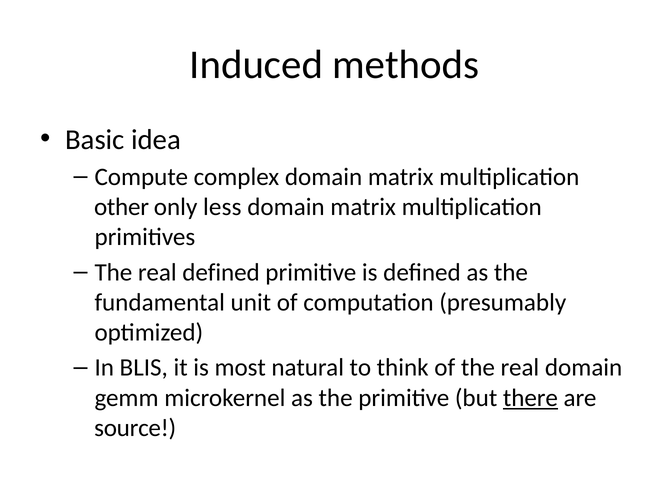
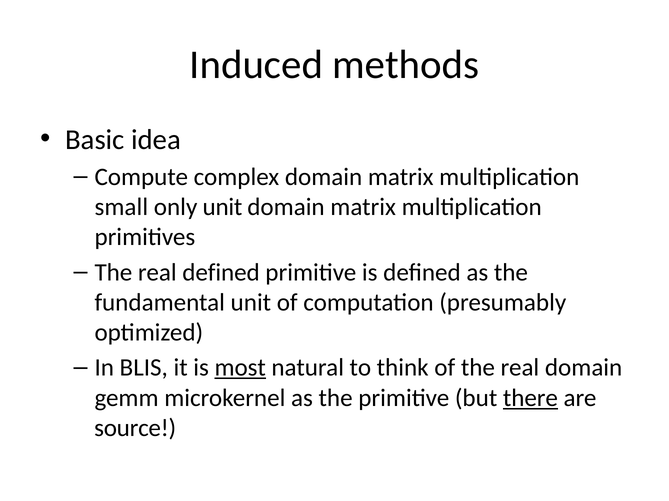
other: other -> small (121, 207)
only less: less -> unit (222, 207)
most underline: none -> present (240, 368)
